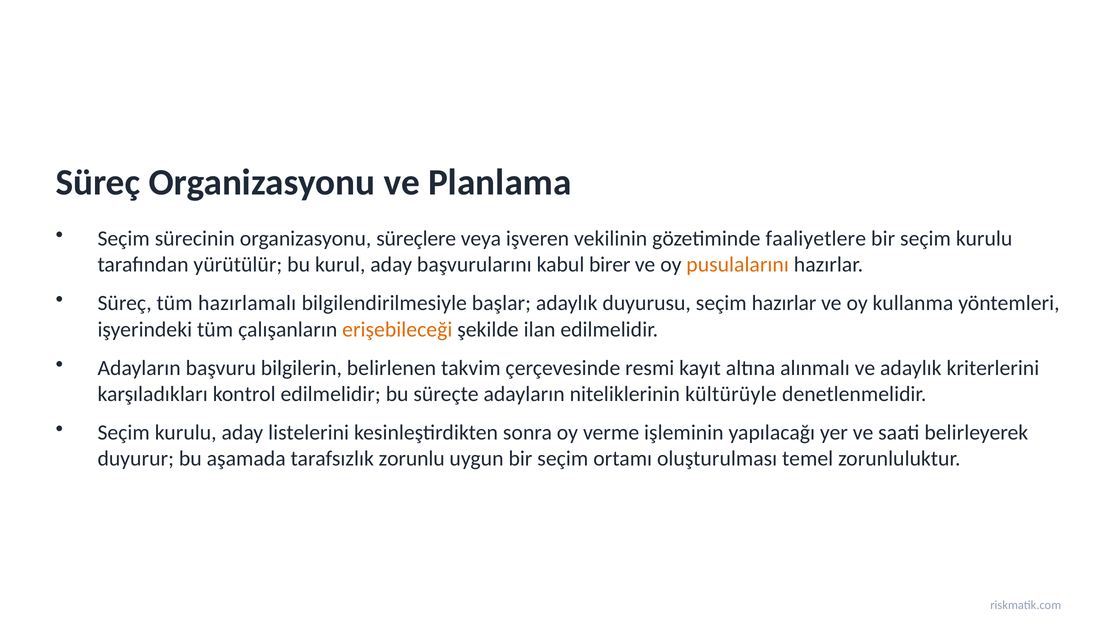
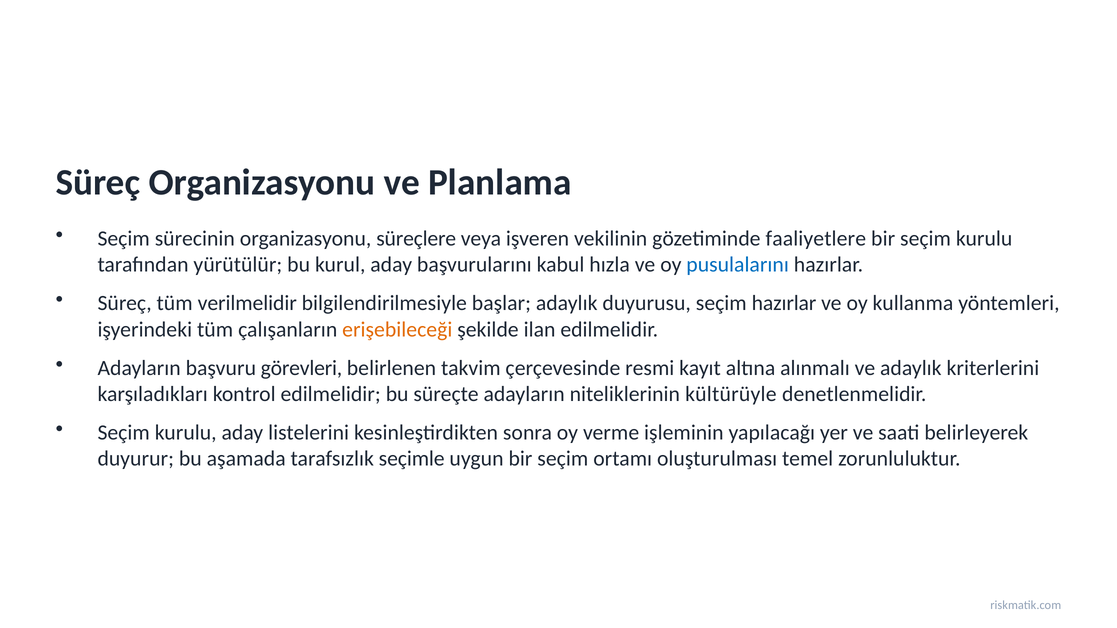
birer: birer -> hızla (610, 265)
pusulalarını colour: orange -> blue (738, 265)
hazırlamalı: hazırlamalı -> verilmelidir (247, 303)
bilgilerin: bilgilerin -> görevleri (301, 368)
zorunlu: zorunlu -> seçimle (412, 459)
